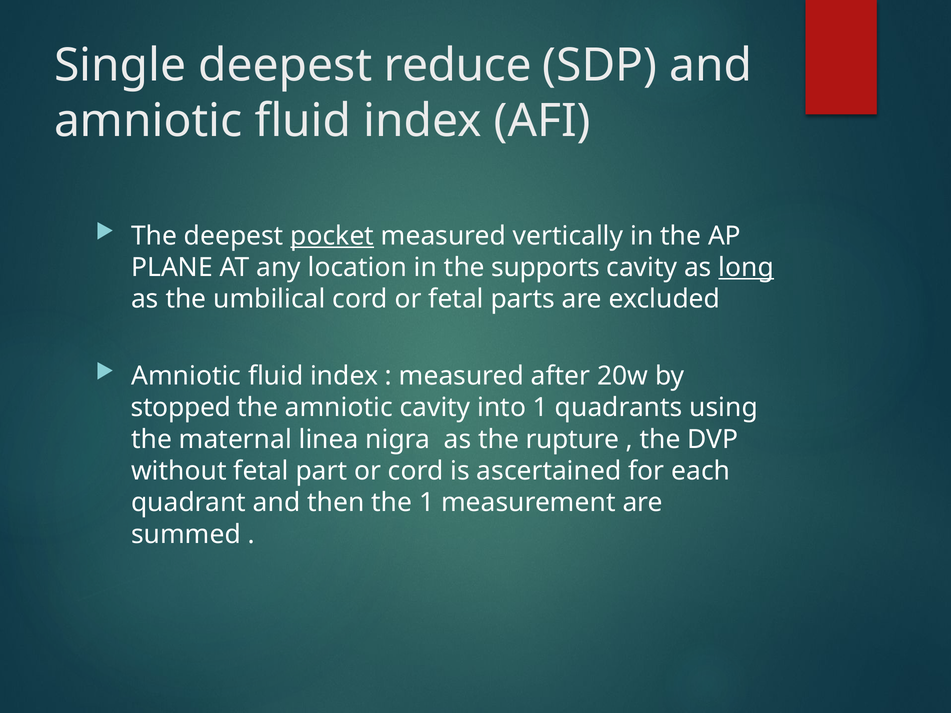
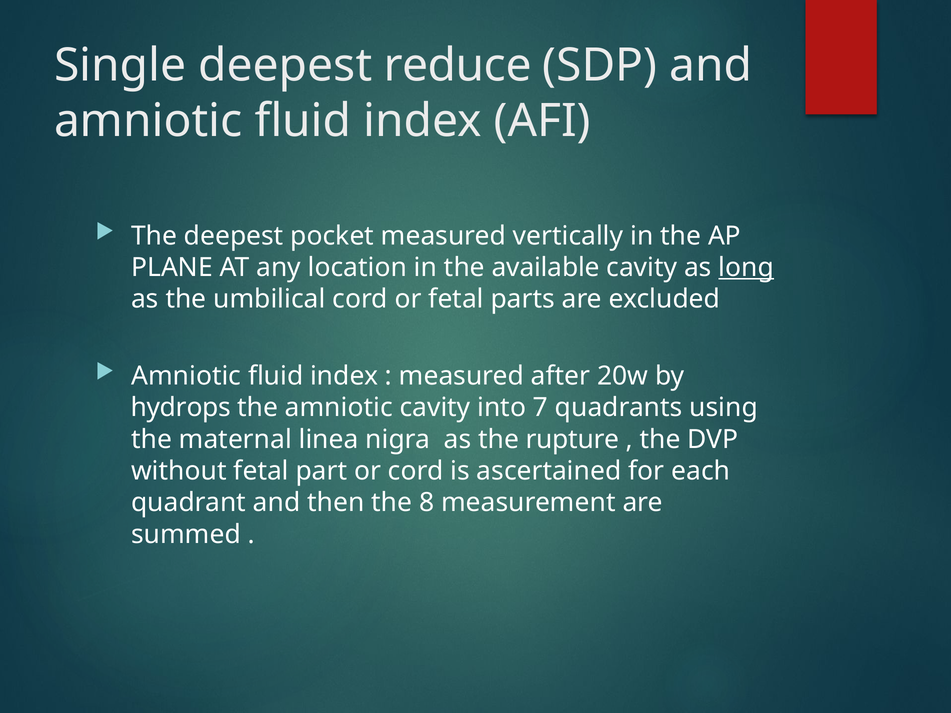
pocket underline: present -> none (332, 236)
supports: supports -> available (546, 268)
stopped: stopped -> hydrops (181, 408)
into 1: 1 -> 7 (540, 408)
the 1: 1 -> 8 (427, 503)
